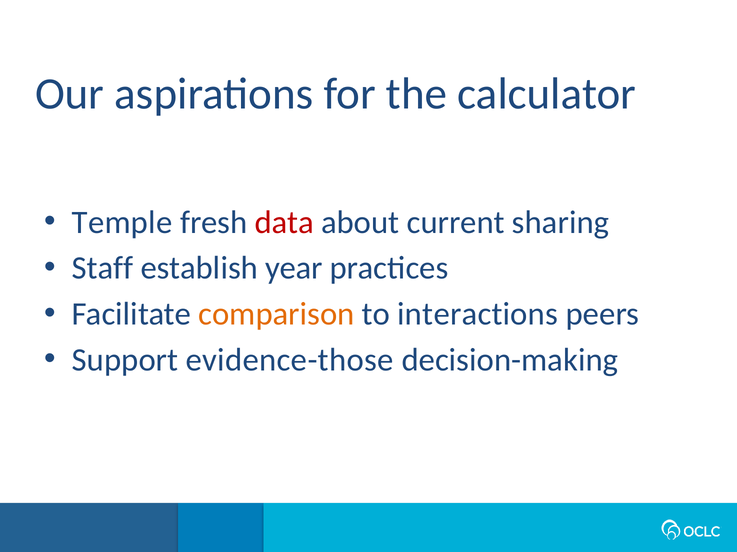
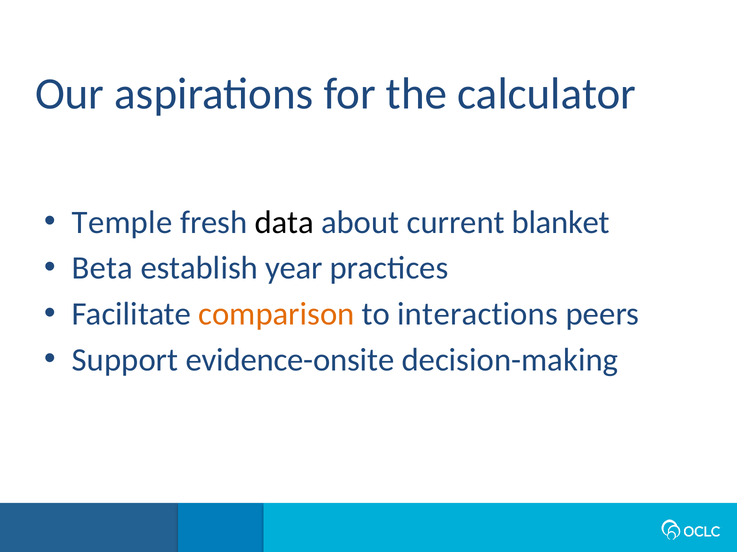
data colour: red -> black (284, 223)
sharing: sharing -> blanket (561, 223)
Staff: Staff -> Beta (102, 269)
evidence-those: evidence-those -> evidence-onsite (290, 360)
